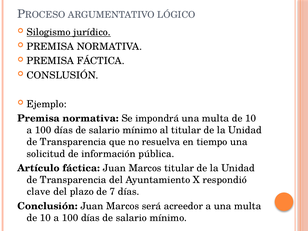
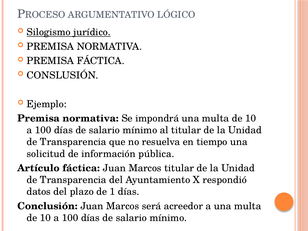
clave: clave -> datos (39, 192)
7: 7 -> 1 (112, 192)
